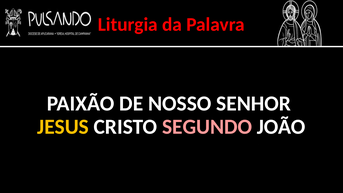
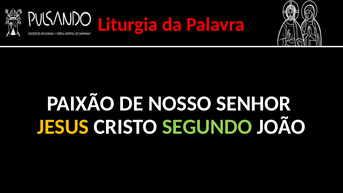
SEGUNDO colour: pink -> light green (207, 127)
